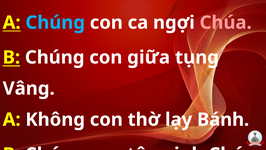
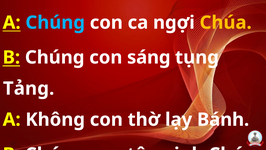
Chúa colour: pink -> yellow (226, 23)
giữa: giữa -> sáng (149, 57)
Vâng: Vâng -> Tảng (29, 88)
